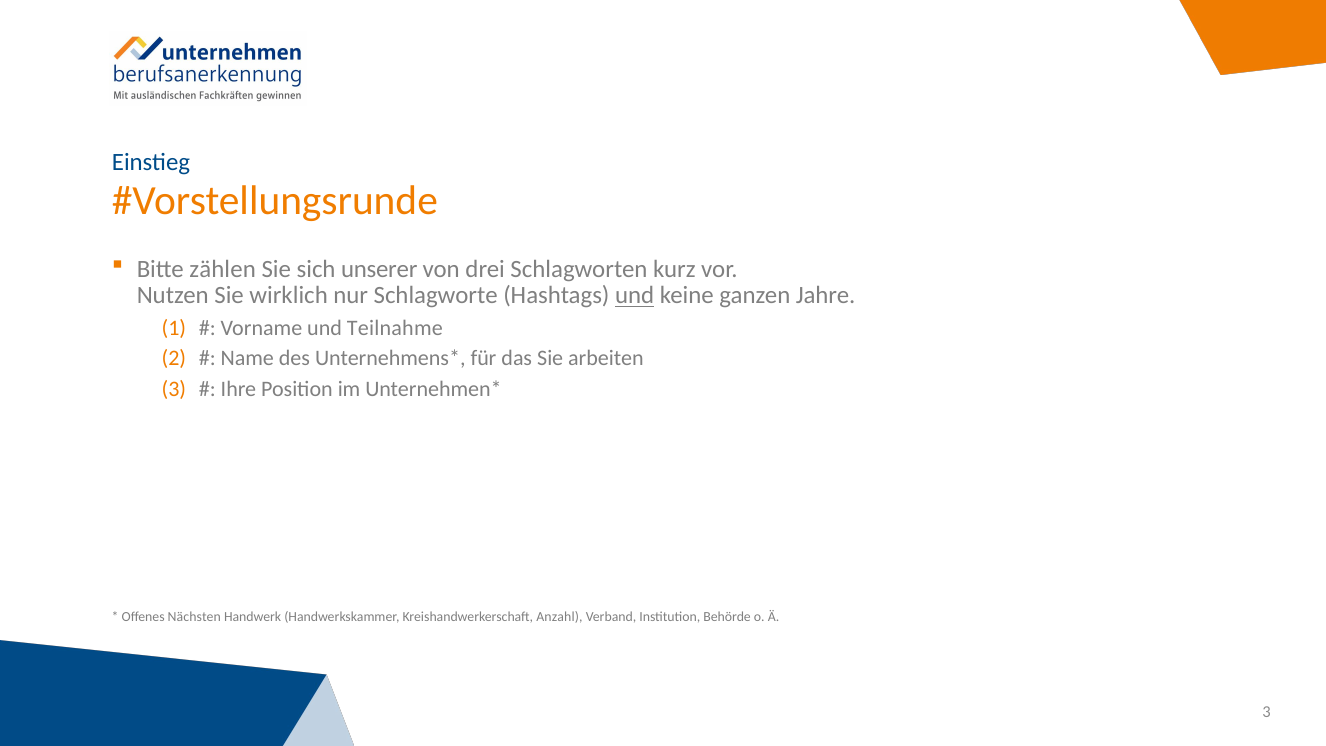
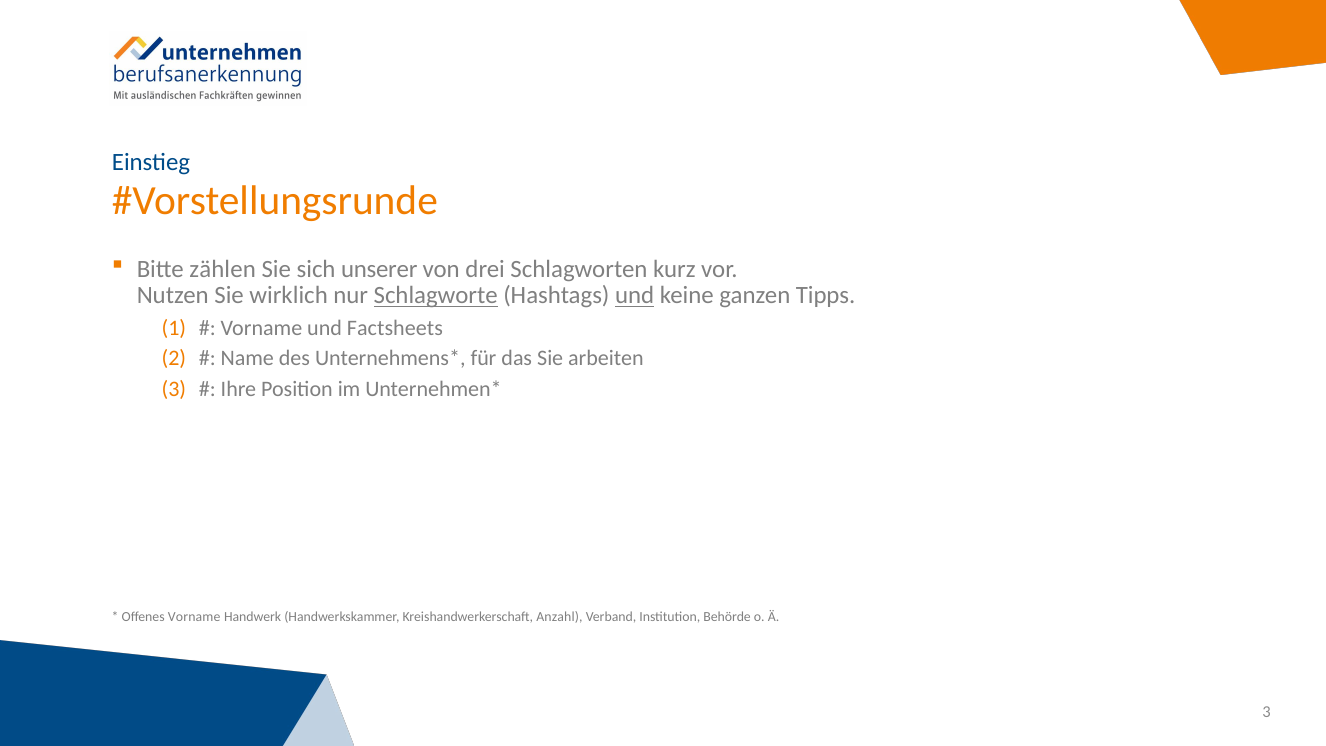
Schlagworte underline: none -> present (436, 296)
Jahre: Jahre -> Tipps (826, 296)
Teilnahme: Teilnahme -> Factsheets (395, 328)
Offenes Nächsten: Nächsten -> Vorname (194, 616)
